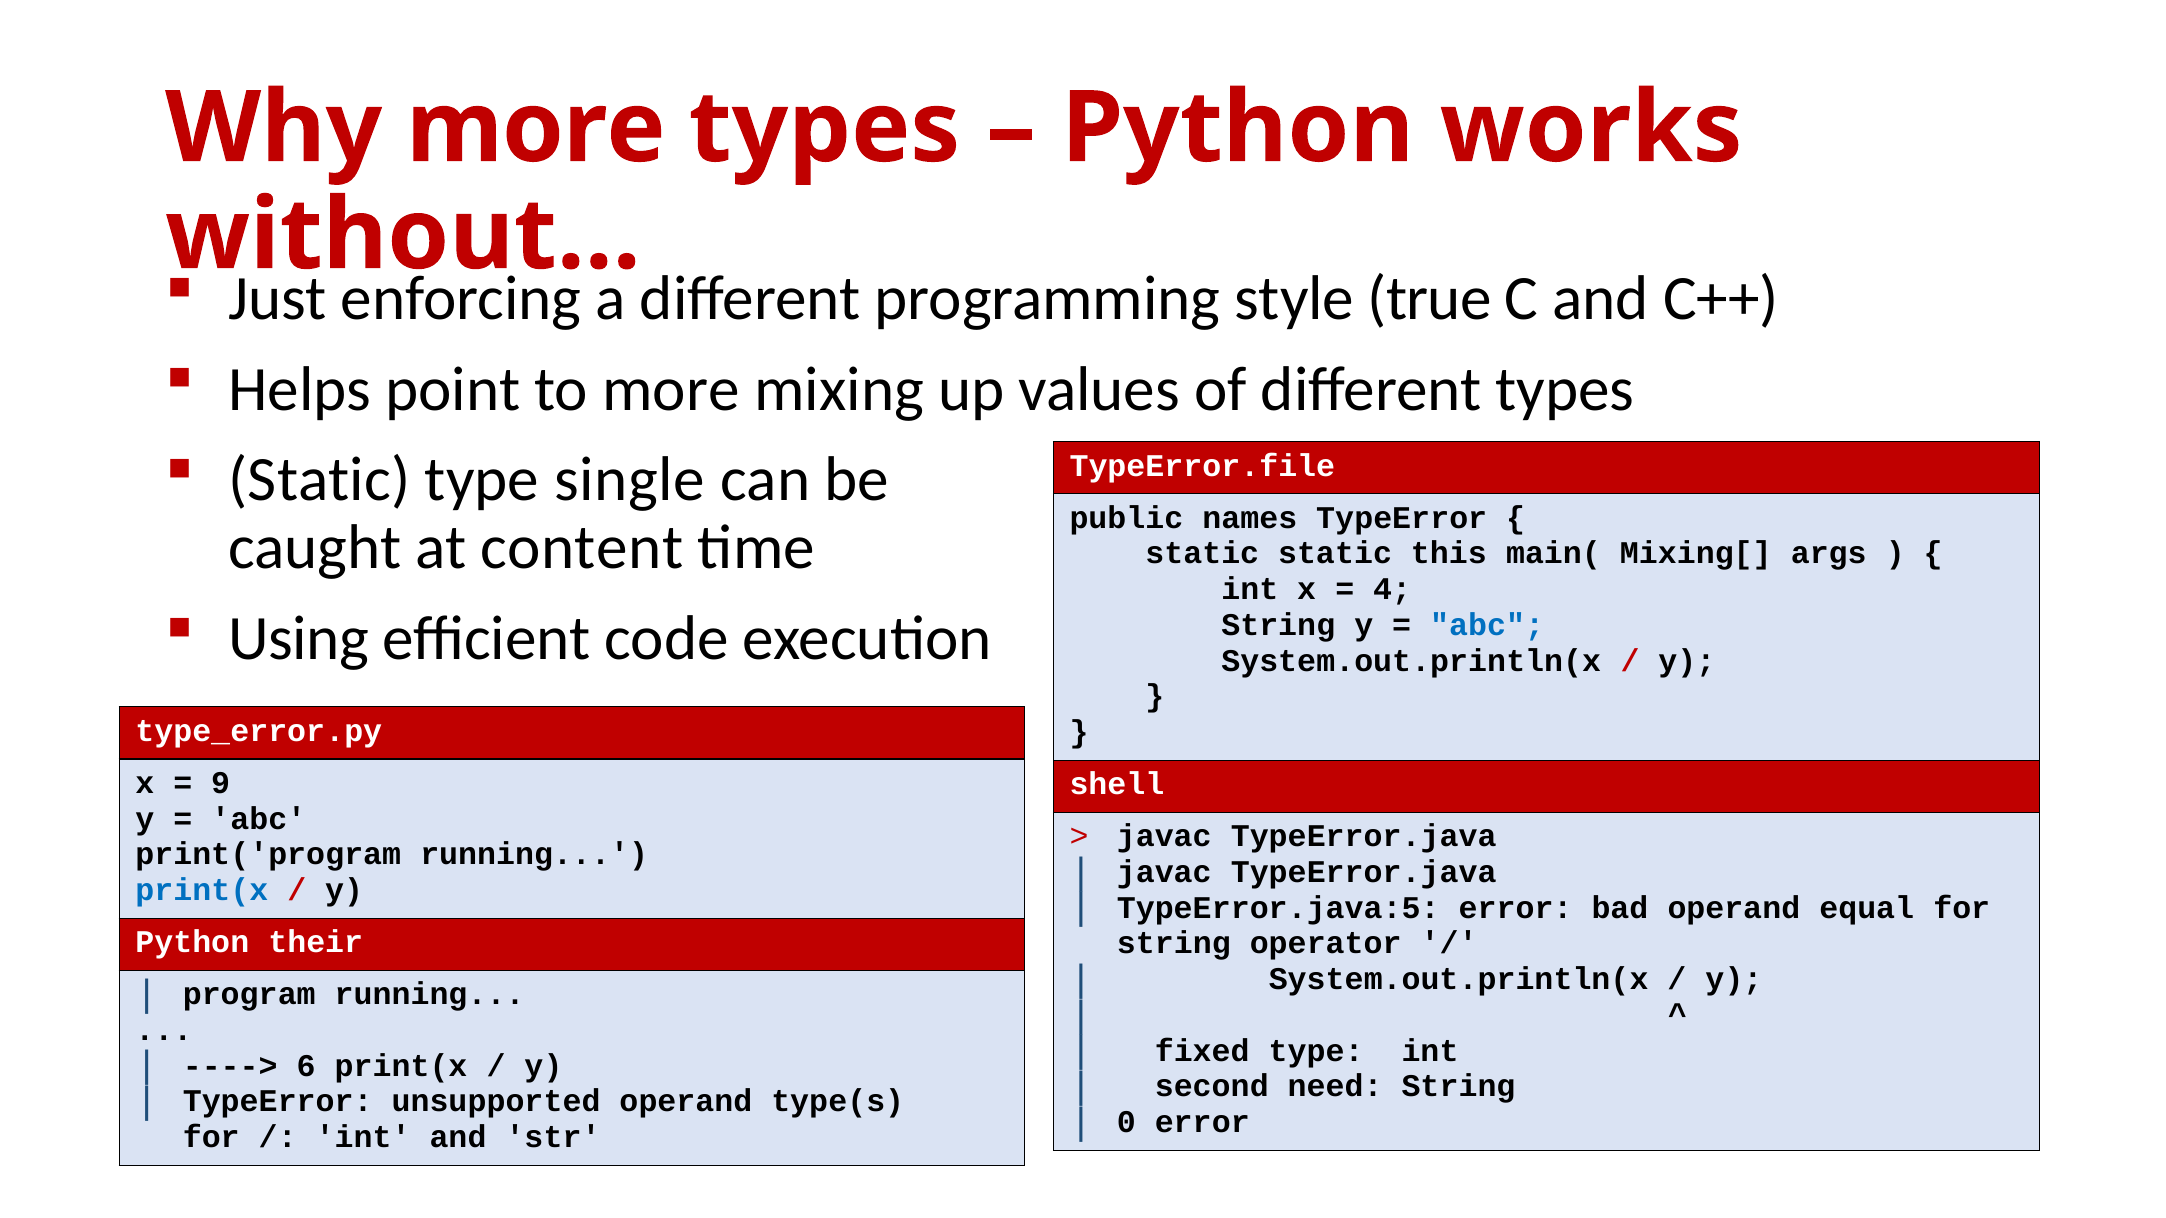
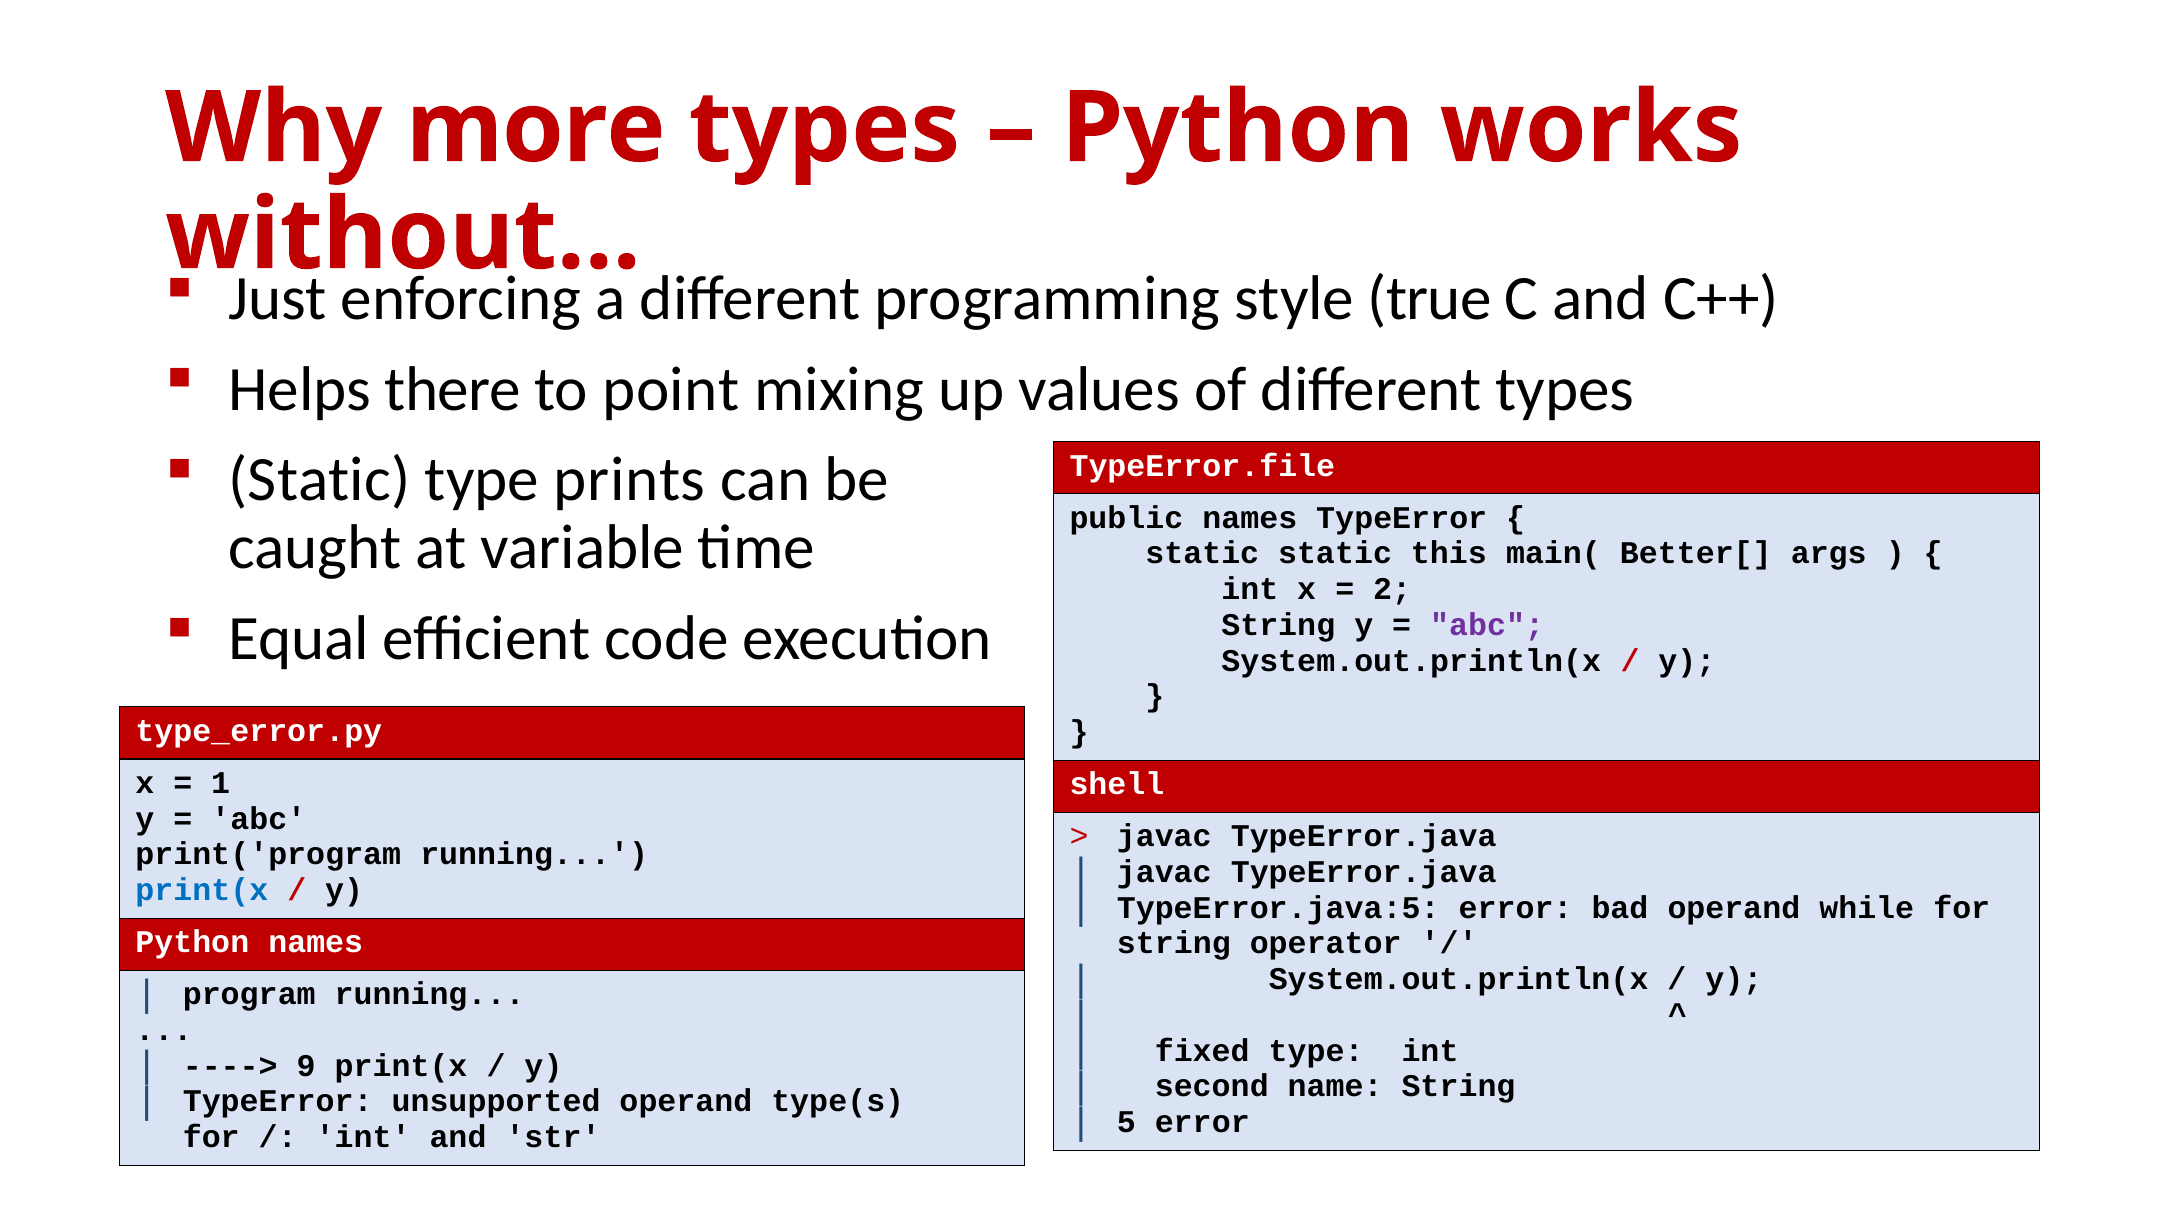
point: point -> there (453, 389)
to more: more -> point (671, 389)
single: single -> prints (630, 480)
content: content -> variable (582, 548)
Mixing[: Mixing[ -> Better[ (1696, 554)
4: 4 -> 2 (1392, 589)
Using: Using -> Equal (299, 639)
abc colour: blue -> purple (1487, 625)
9: 9 -> 1 (221, 783)
equal: equal -> while (1867, 908)
Python their: their -> names (316, 943)
6: 6 -> 9 (306, 1066)
need: need -> name (1335, 1087)
0: 0 -> 5 (1126, 1123)
